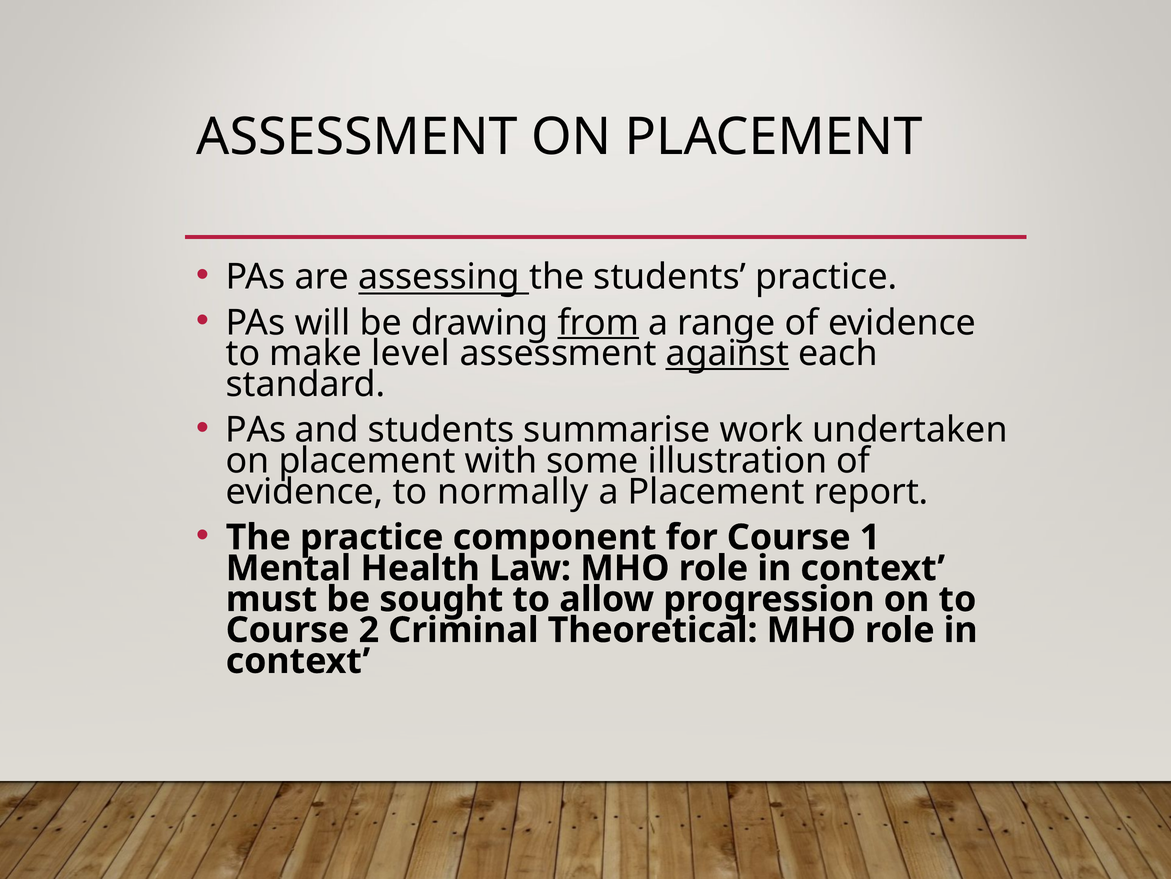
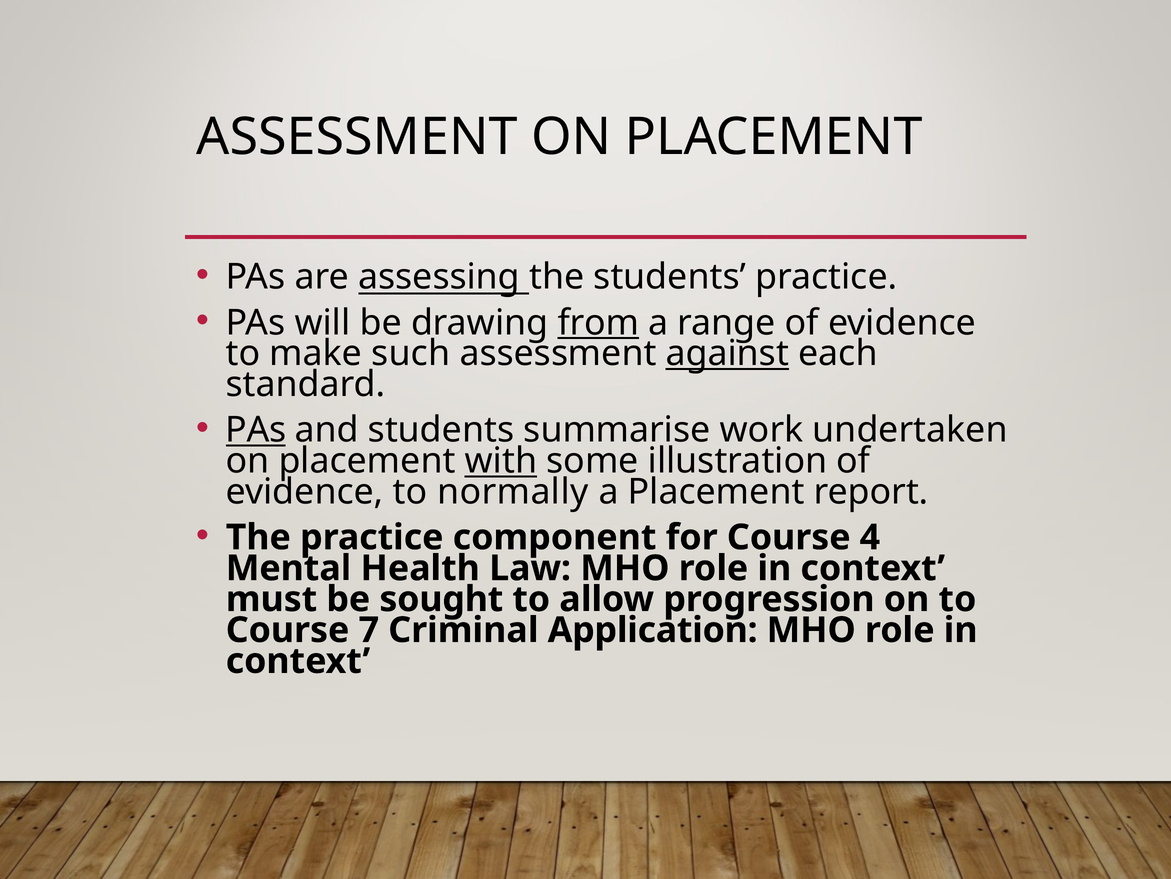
level: level -> such (411, 353)
PAs underline: none -> present (256, 430)
with underline: none -> present (501, 461)
1: 1 -> 4 (870, 537)
2: 2 -> 7 (369, 630)
Theoretical: Theoretical -> Application (653, 630)
